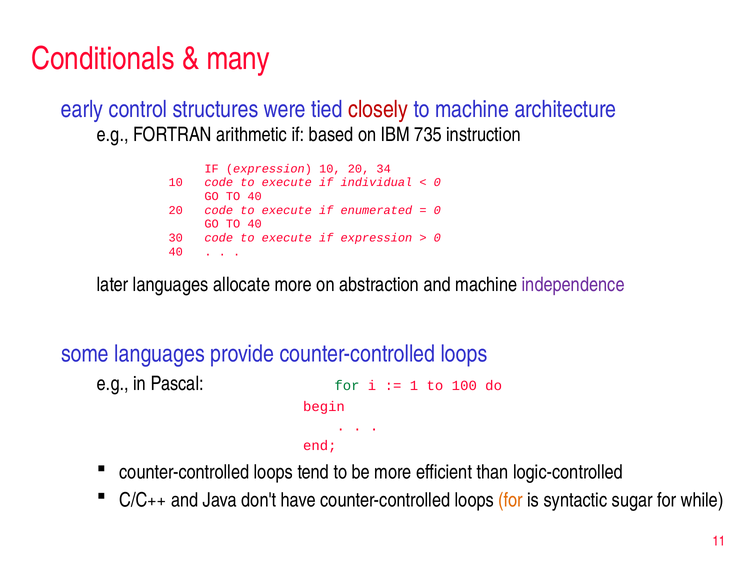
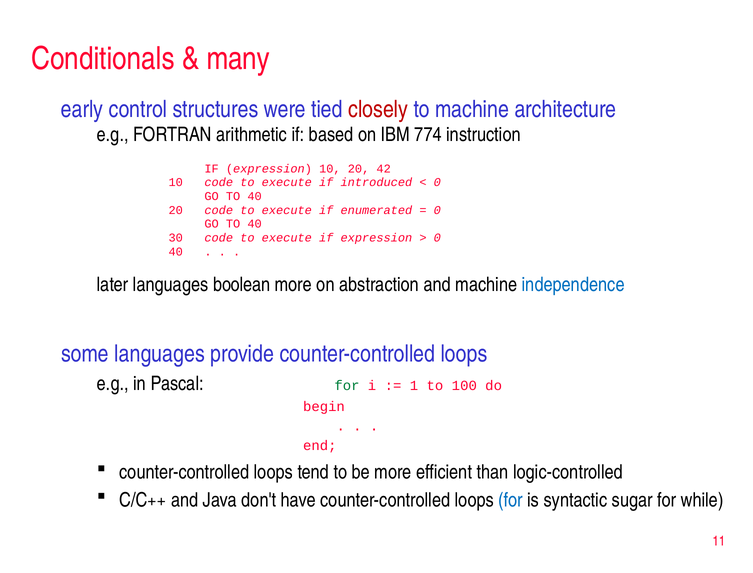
735: 735 -> 774 (428, 135)
34: 34 -> 42 (384, 169)
individual: individual -> introduced (376, 183)
allocate: allocate -> boolean (242, 285)
independence colour: purple -> blue (573, 285)
for colour: orange -> blue (511, 501)
